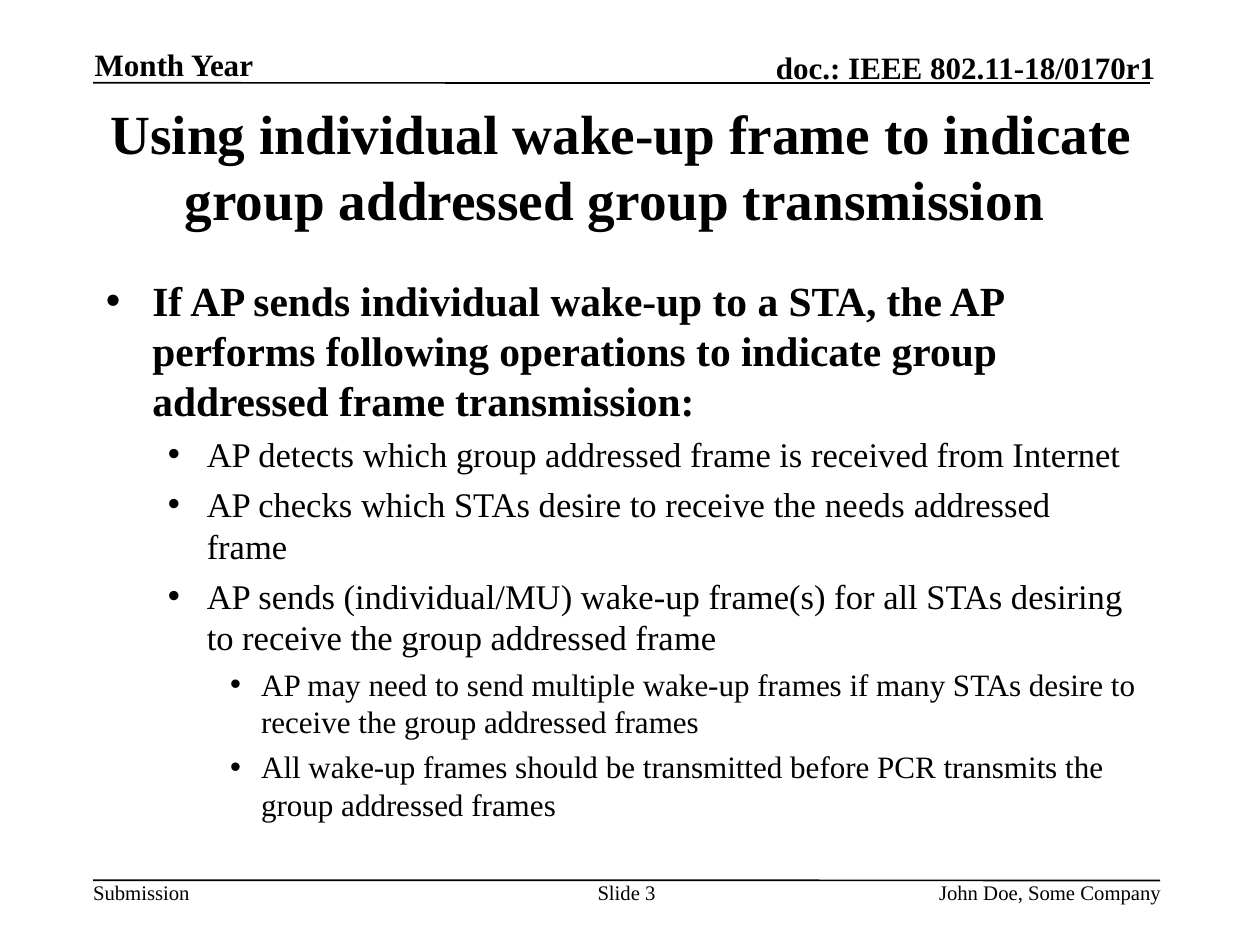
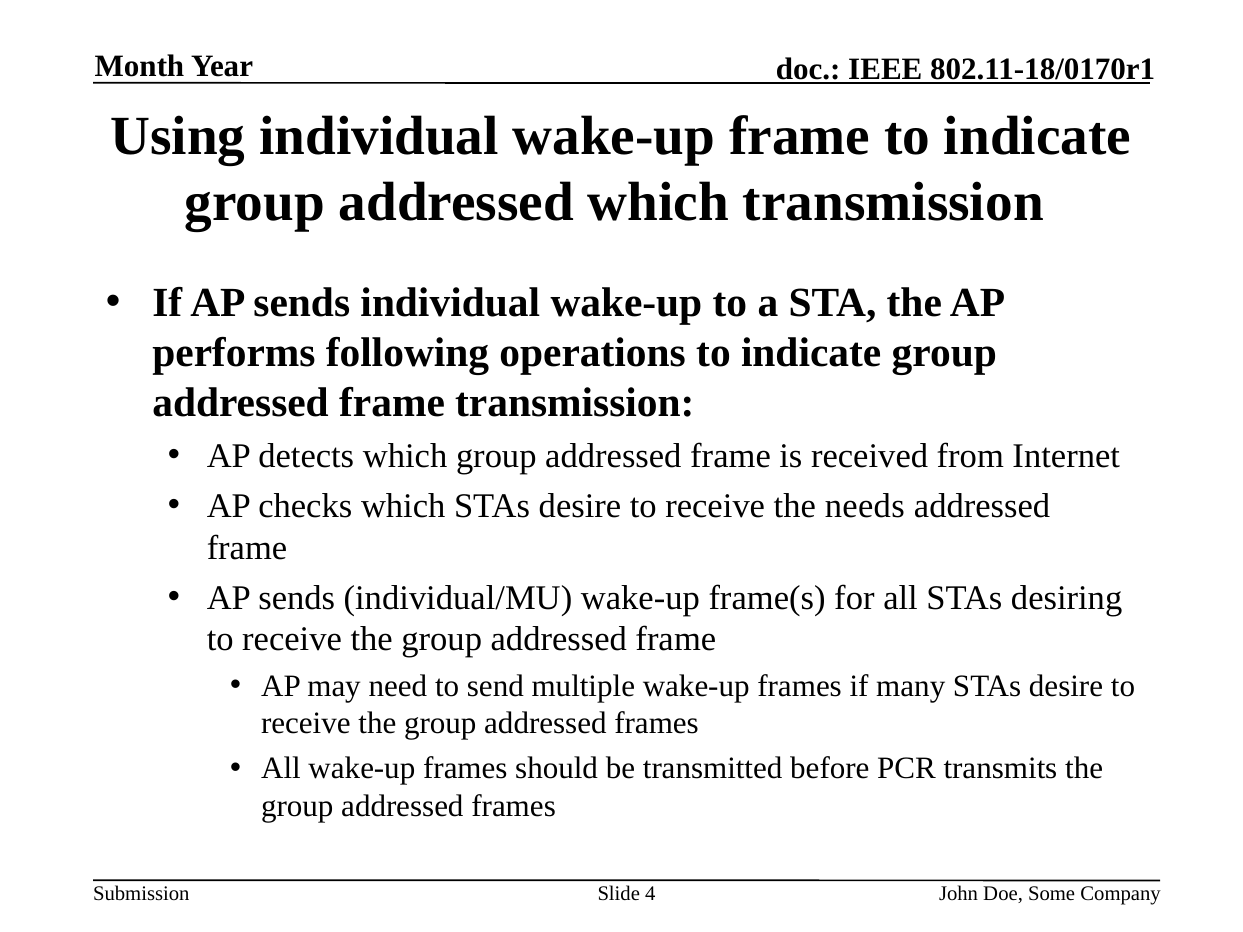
addressed group: group -> which (658, 203)
3: 3 -> 4 (650, 894)
